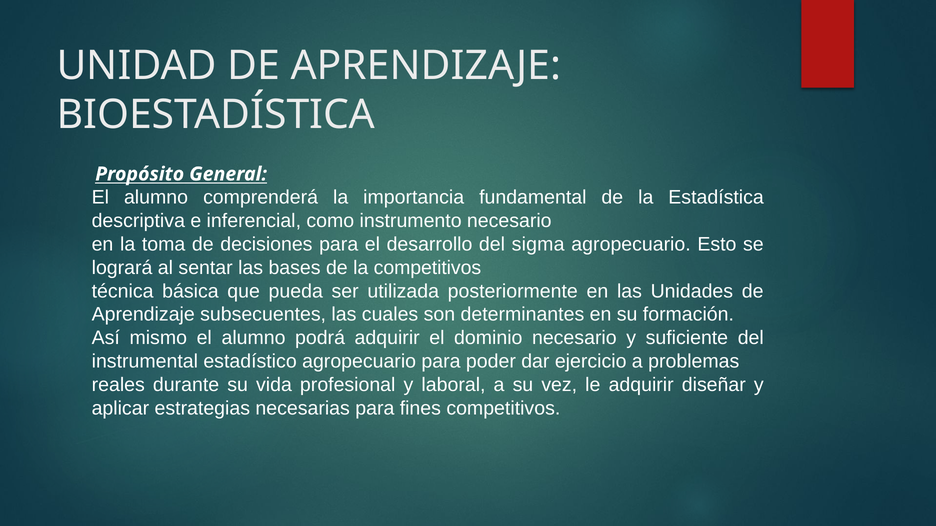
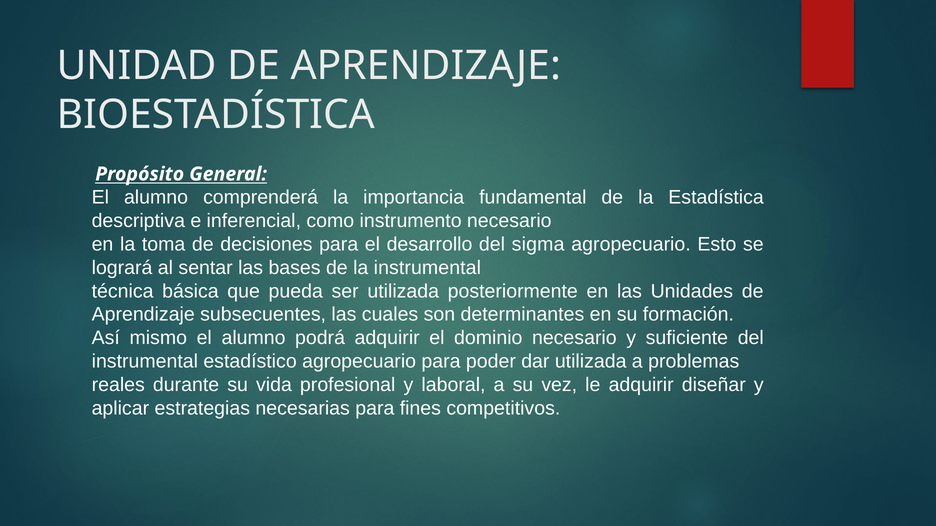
la competitivos: competitivos -> instrumental (427, 268)
dar ejercicio: ejercicio -> utilizada (591, 362)
